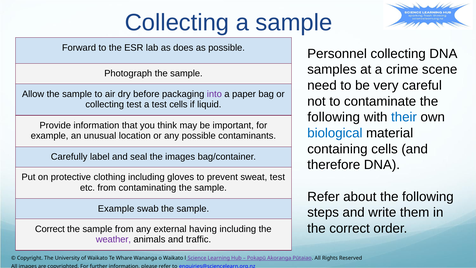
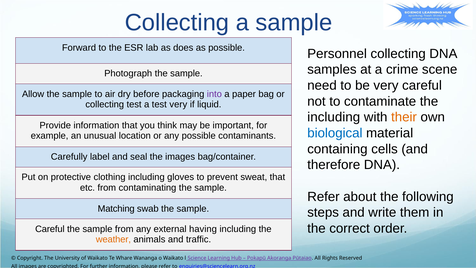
test cells: cells -> very (178, 104)
following: following -> including (334, 117)
their colour: blue -> orange (404, 117)
sweat test: test -> that (277, 177)
Example: Example -> Matching (116, 208)
Correct: Correct -> Careful (50, 229)
weather colour: purple -> orange (113, 239)
